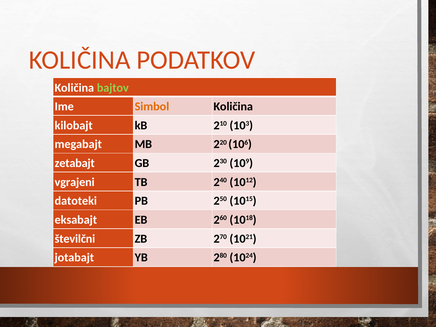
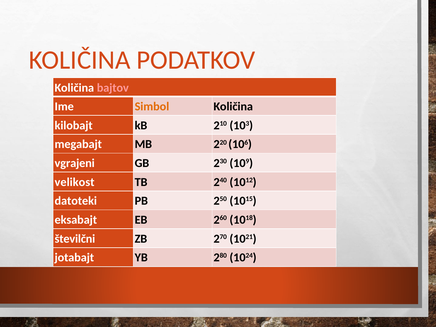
bajtov colour: light green -> pink (113, 88)
zetabajt: zetabajt -> vgrajeni (75, 163)
vgrajeni: vgrajeni -> velikost (75, 182)
